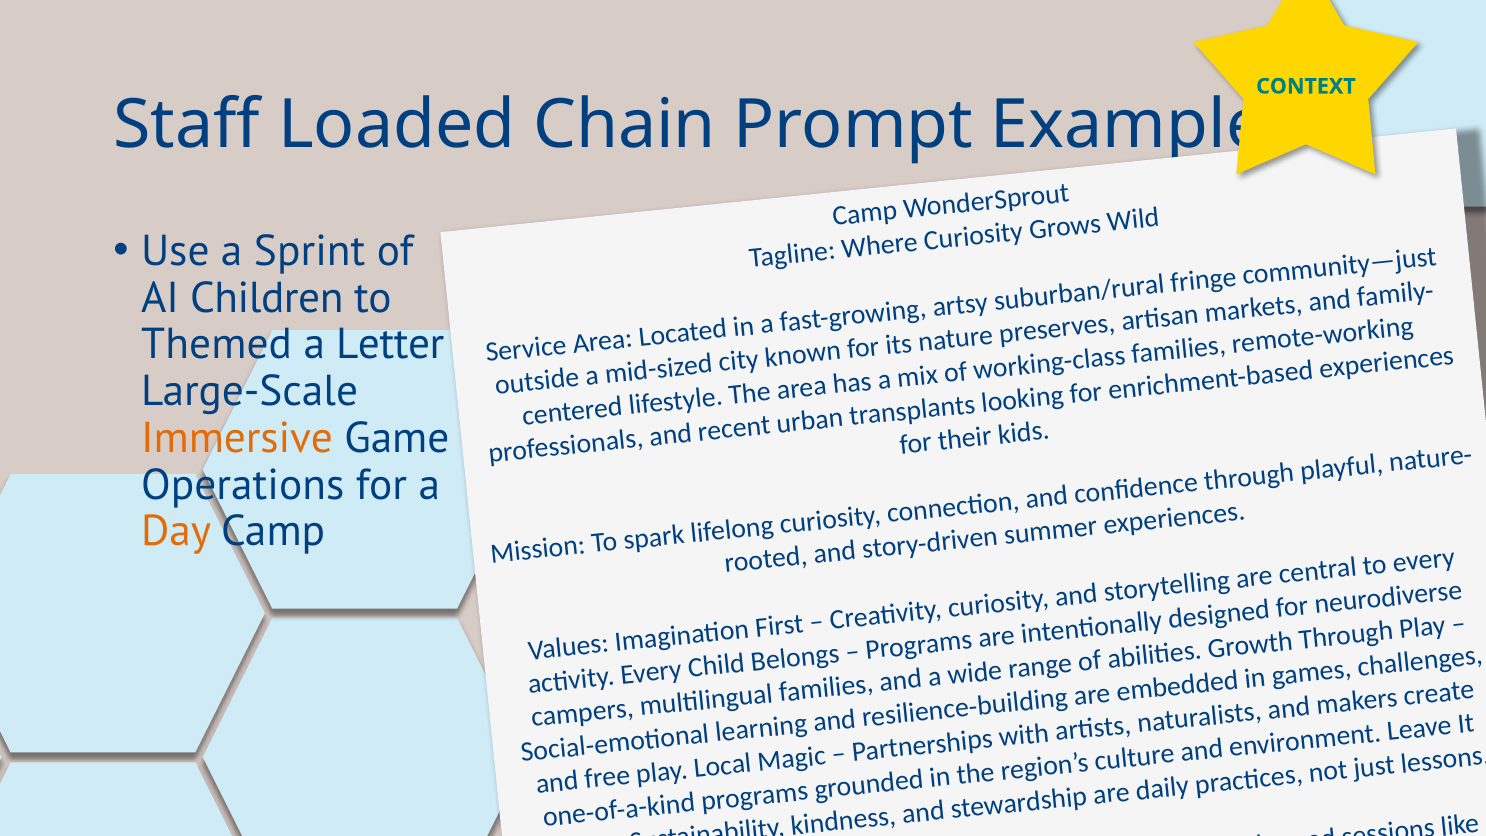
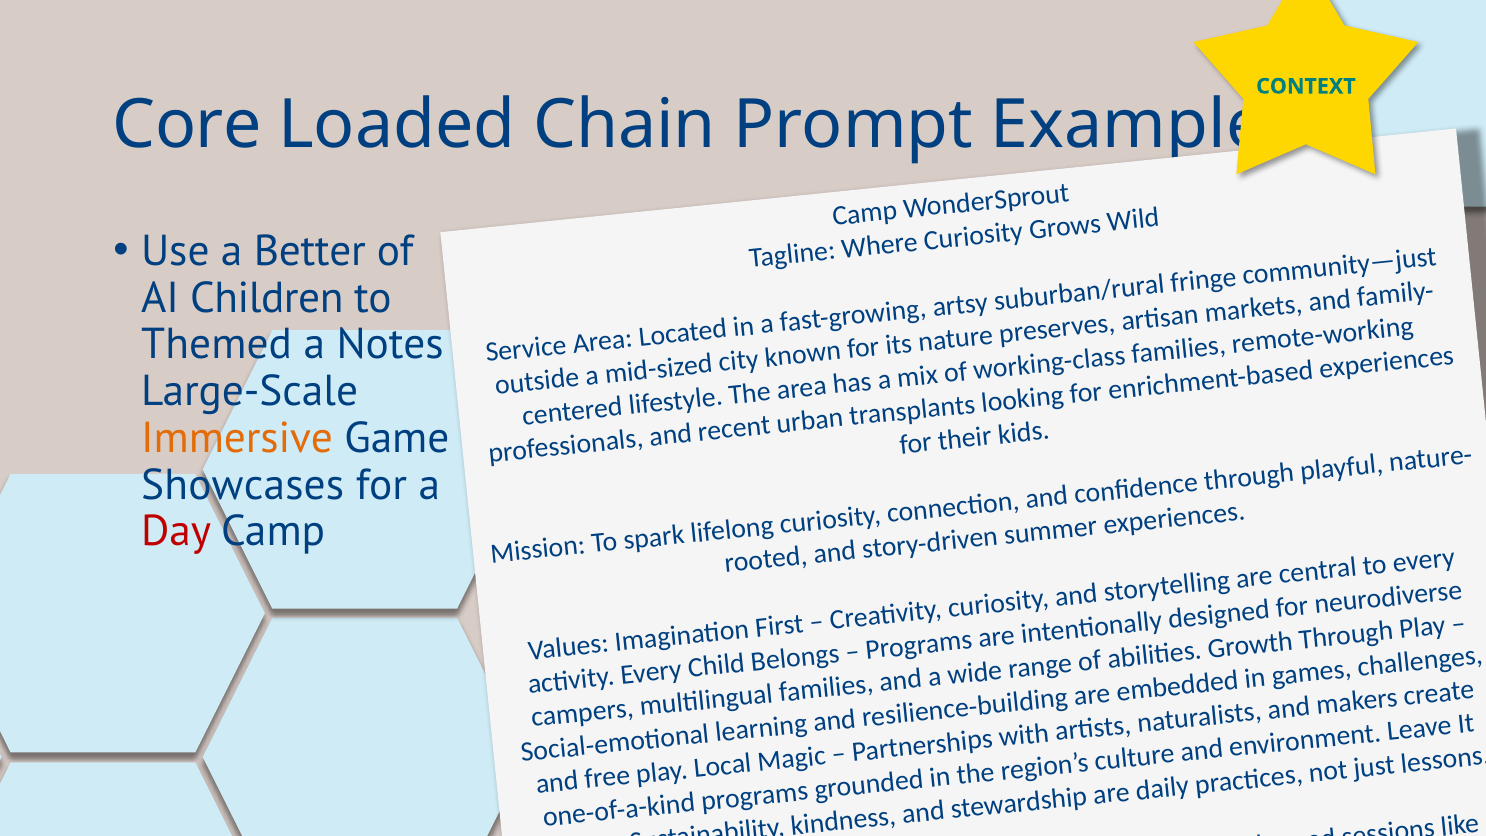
Staff: Staff -> Core (187, 125)
a Sprint: Sprint -> Better (310, 251)
Letter: Letter -> Notes (390, 345)
Operations: Operations -> Showcases (243, 485)
Day colour: orange -> red (176, 532)
